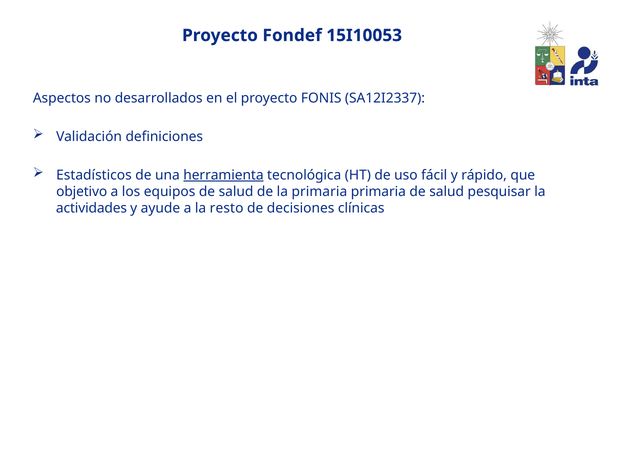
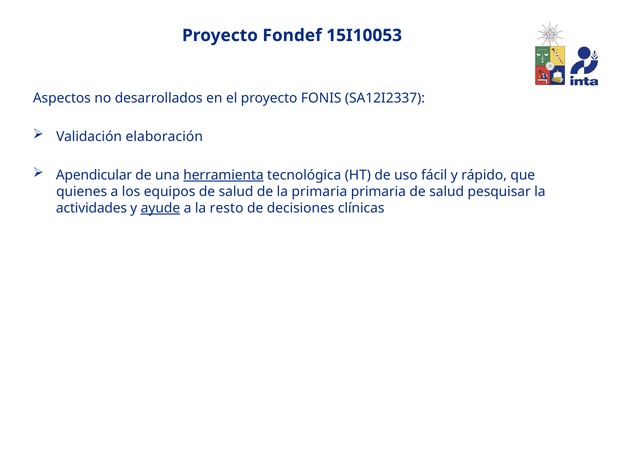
definiciones: definiciones -> elaboración (164, 137)
Estadísticos: Estadísticos -> Apendicular (94, 175)
objetivo: objetivo -> quienes (82, 192)
ayude underline: none -> present (160, 208)
